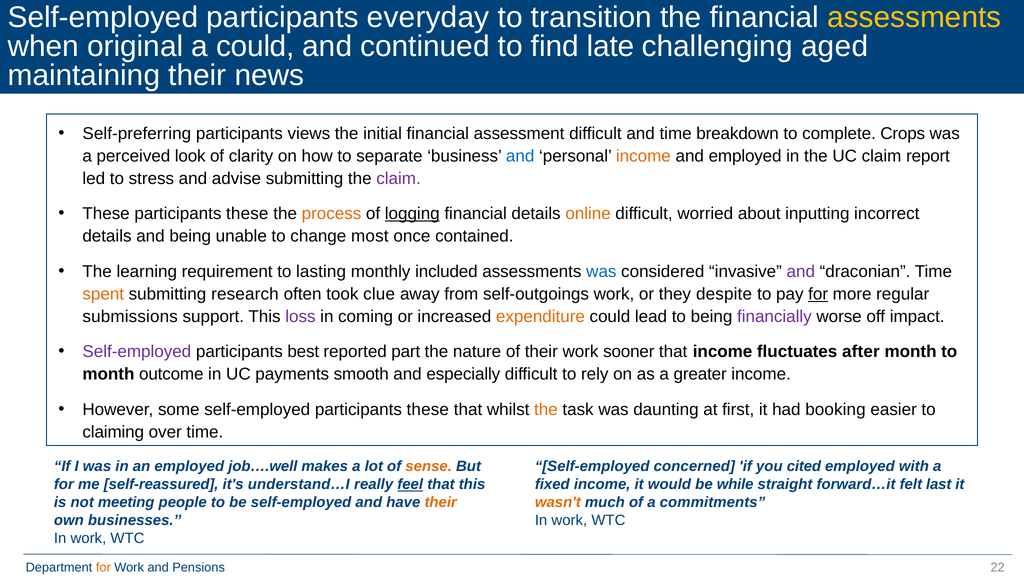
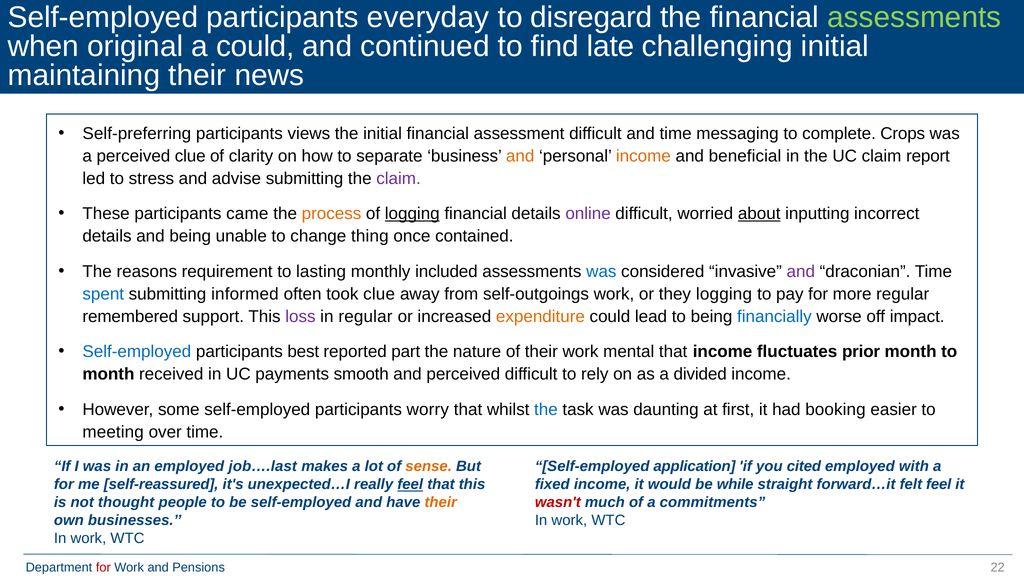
transition: transition -> disregard (591, 17)
assessments colour: yellow -> light green (914, 17)
challenging aged: aged -> initial (835, 46)
breakdown: breakdown -> messaging (737, 133)
perceived look: look -> clue (190, 156)
and colour: blue -> orange (520, 156)
and employed: employed -> beneficial (745, 156)
These participants these: these -> came (247, 214)
online colour: orange -> purple (588, 214)
about underline: none -> present (759, 214)
most: most -> thing (370, 236)
learning: learning -> reasons (147, 272)
spent colour: orange -> blue (103, 294)
research: research -> informed (245, 294)
they despite: despite -> logging (724, 294)
for underline: present -> none (818, 294)
submissions: submissions -> remembered (130, 317)
in coming: coming -> regular (365, 317)
financially colour: purple -> blue (774, 317)
Self-employed colour: purple -> blue (137, 352)
sooner: sooner -> mental (629, 352)
after: after -> prior (861, 352)
outcome: outcome -> received (171, 374)
and especially: especially -> perceived (463, 374)
greater: greater -> divided (700, 374)
self-employed participants these: these -> worry (428, 410)
the colour: orange -> blue (546, 410)
claiming: claiming -> meeting (113, 432)
concerned: concerned -> application (694, 466)
job….well: job….well -> job….last (263, 466)
understand…I: understand…I -> unexpected…I (299, 484)
felt last: last -> feel (939, 484)
meeting: meeting -> thought (126, 502)
wasn't colour: orange -> red (558, 502)
for colour: orange -> red (103, 568)
